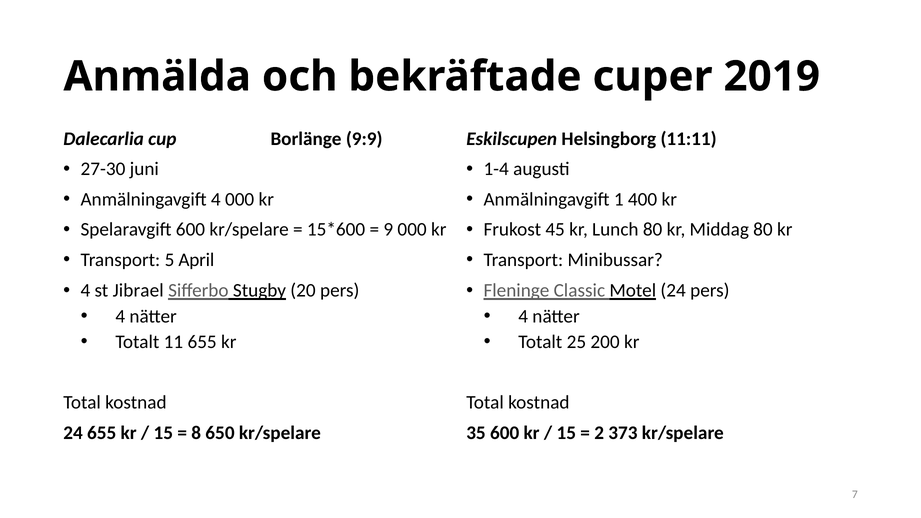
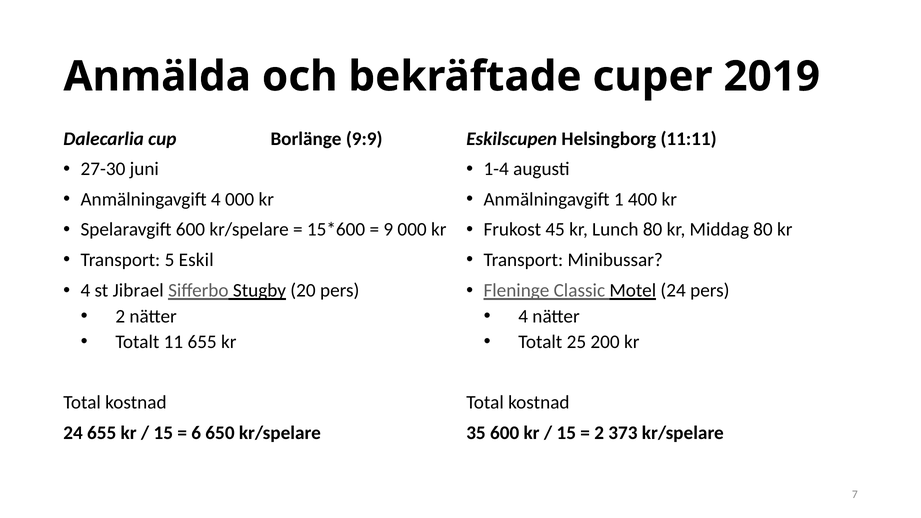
April: April -> Eskil (196, 260)
4: 4 -> 2 (120, 316)
8: 8 -> 6 (196, 433)
